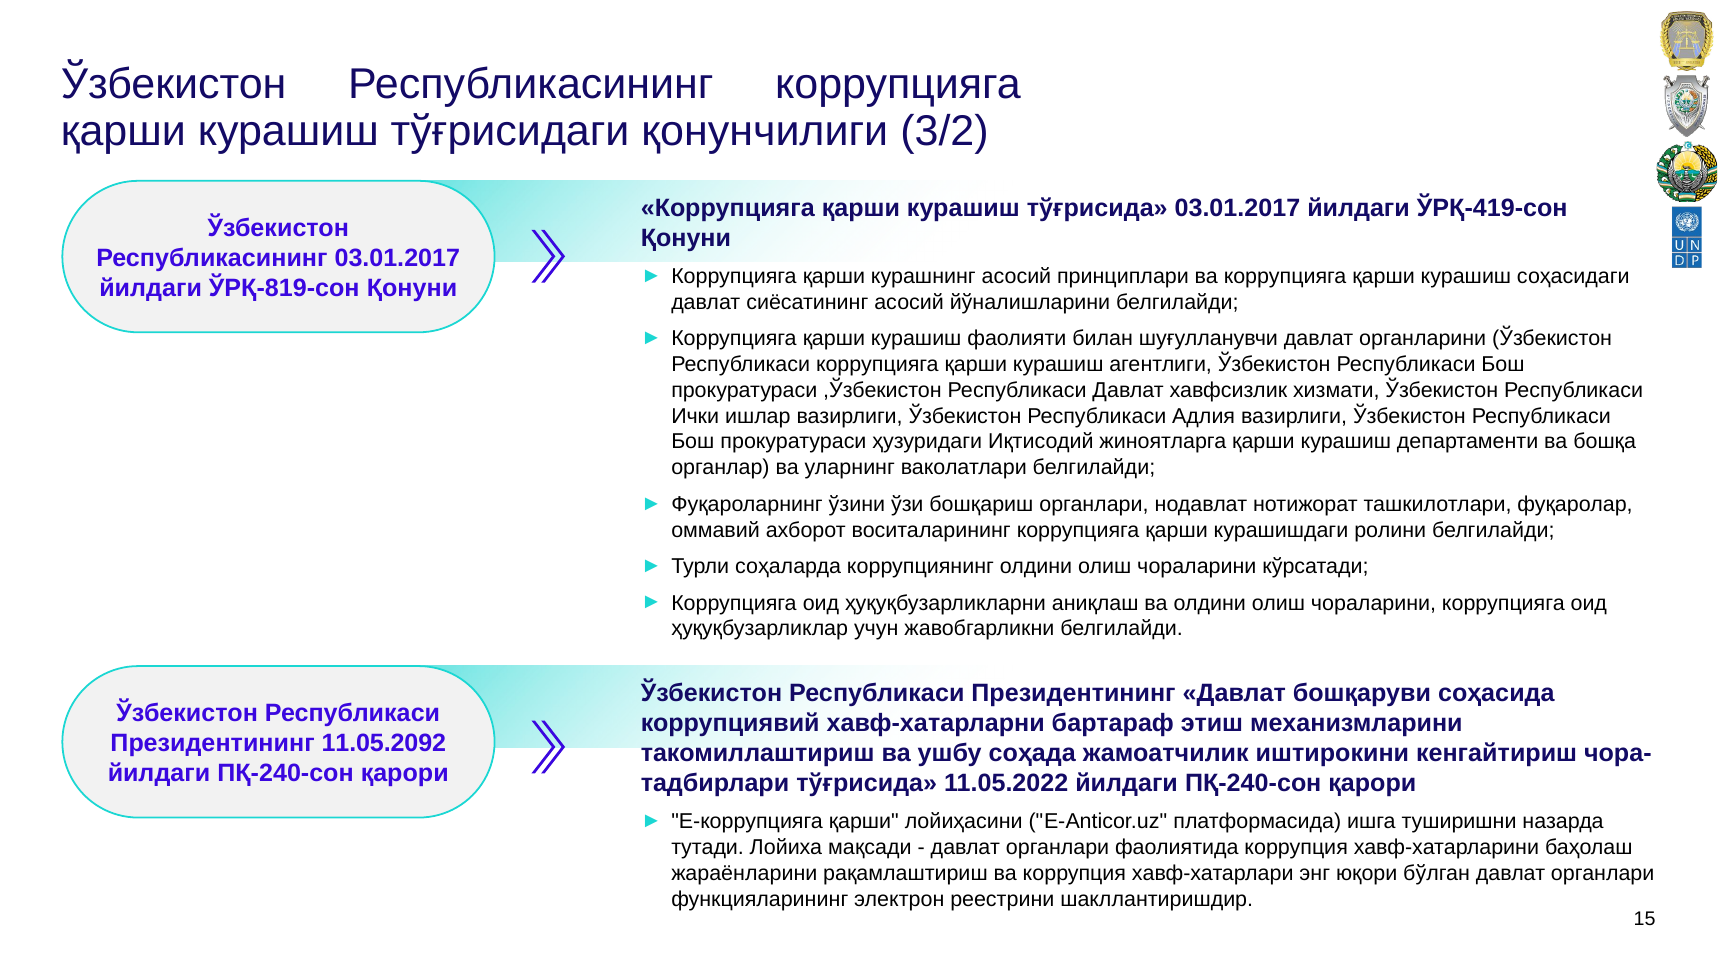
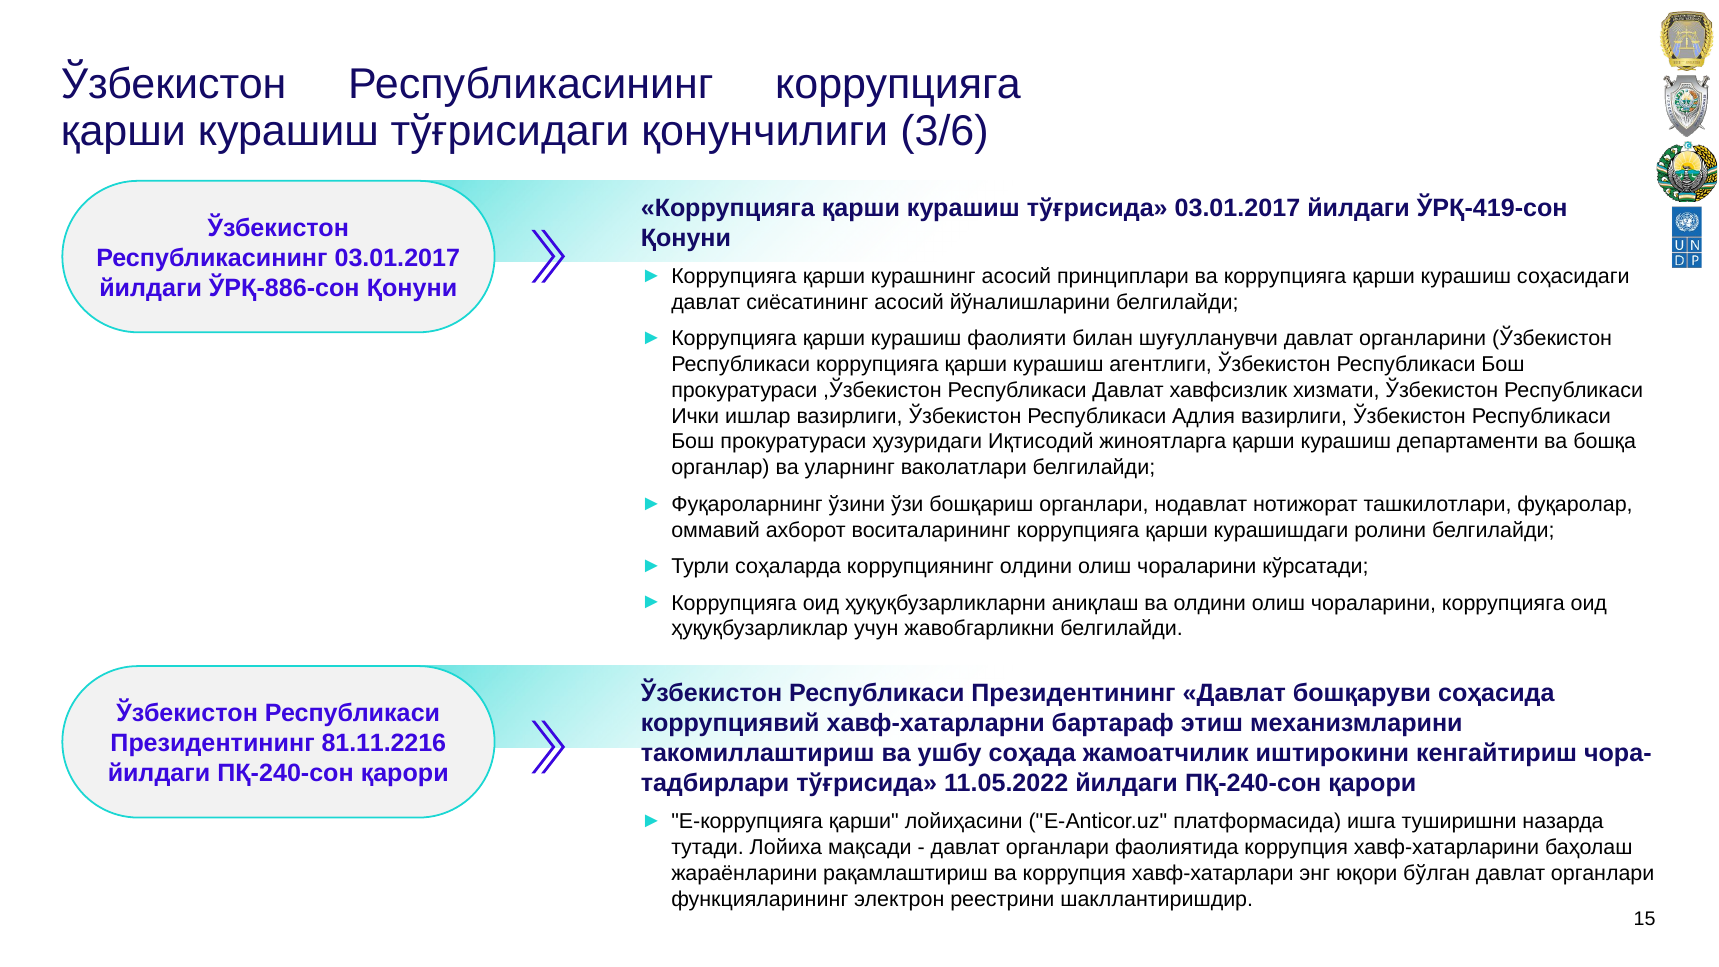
3/2: 3/2 -> 3/6 (945, 131)
ЎРҚ-819-сон: ЎРҚ-819-сон -> ЎРҚ-886-сон (284, 288)
11.05.2092: 11.05.2092 -> 81.11.2216 (384, 743)
